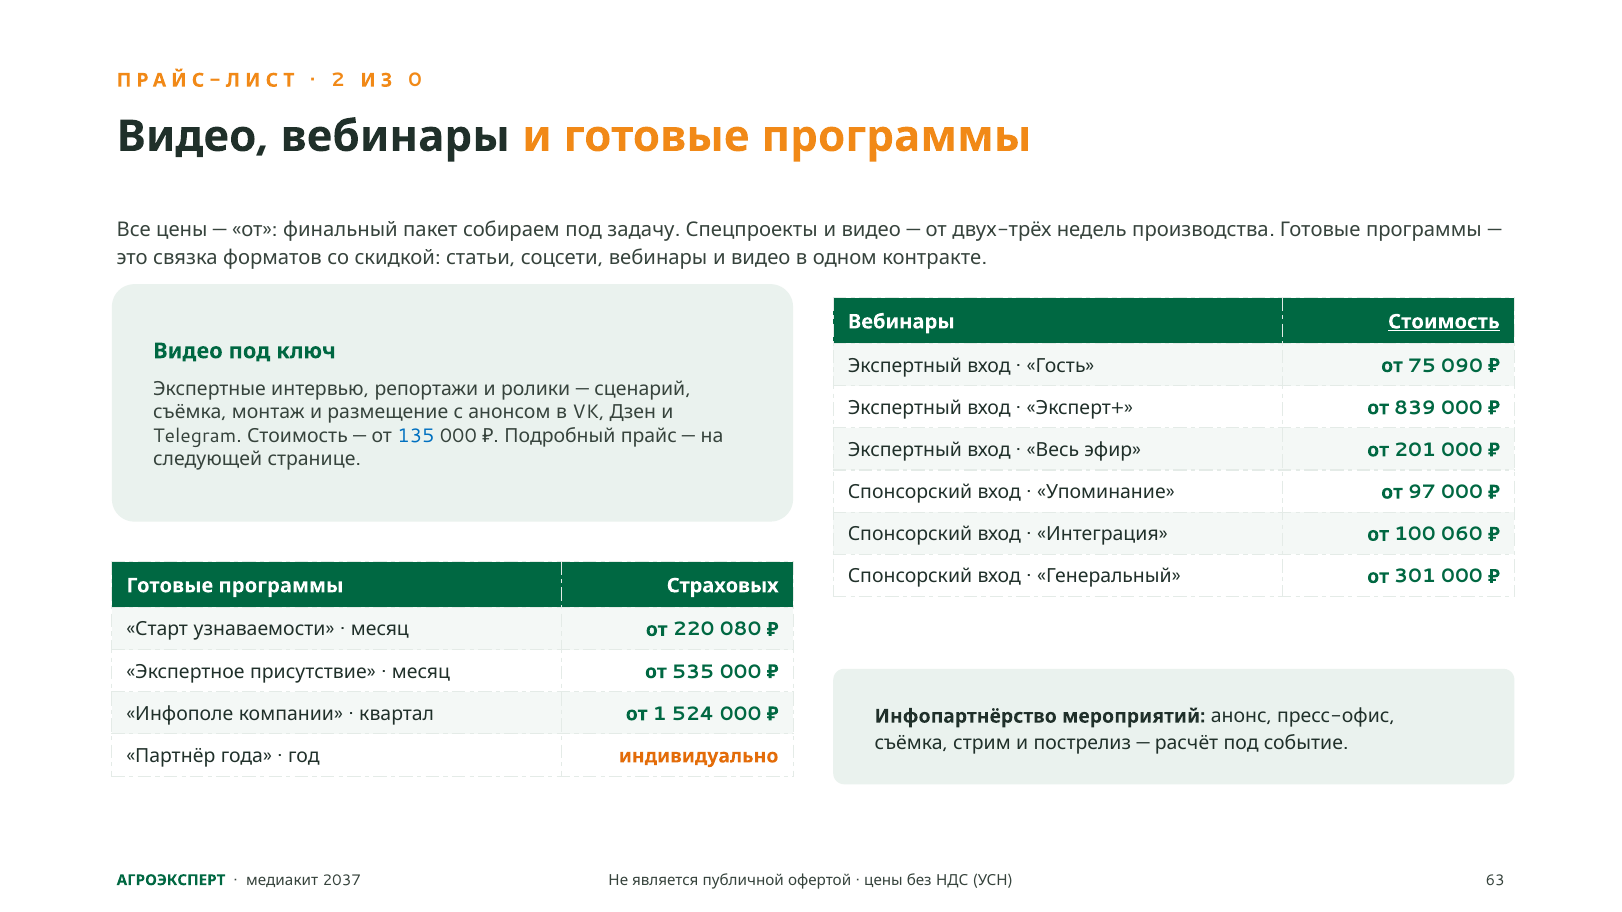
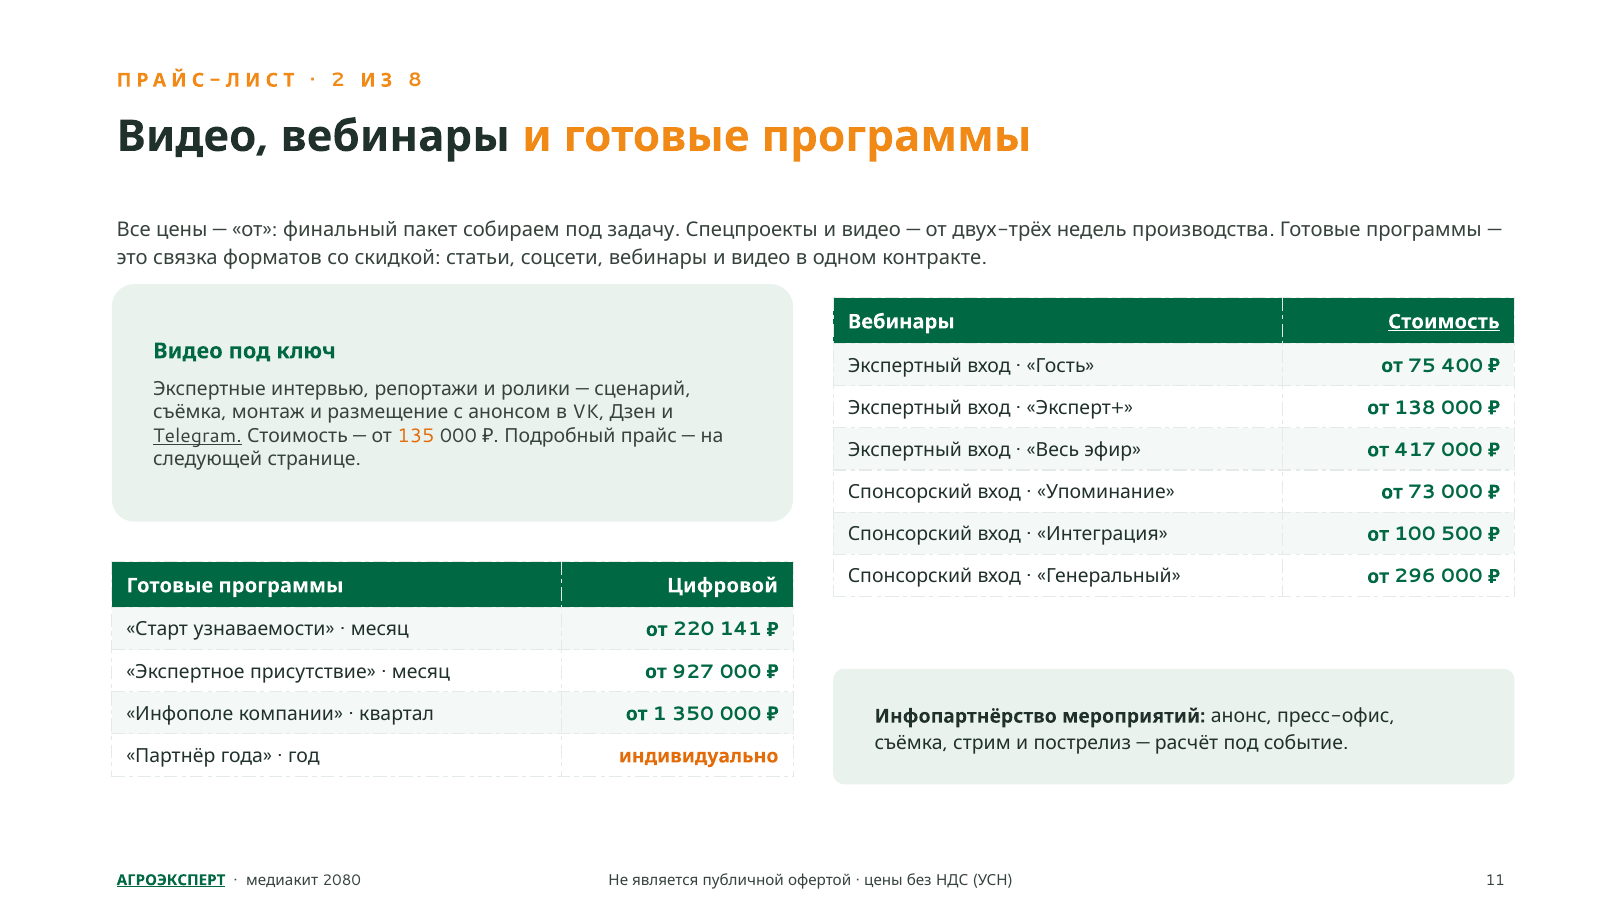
0: 0 -> 8 (415, 80)
090: 090 -> 400 (1462, 366)
839: 839 -> 138 (1415, 408)
Telegram underline: none -> present (197, 436)
135 colour: blue -> orange (416, 436)
201: 201 -> 417 (1415, 450)
97: 97 -> 73 (1422, 492)
060: 060 -> 500 (1462, 535)
301: 301 -> 296 (1415, 577)
Страховых: Страховых -> Цифровой (722, 586)
080: 080 -> 141 (741, 630)
535: 535 -> 927 (693, 672)
524: 524 -> 350 (693, 714)
63: 63 -> 11 (1495, 881)
АГРОЭКСПЕРТ underline: none -> present (171, 881)
2037: 2037 -> 2080 (342, 881)
